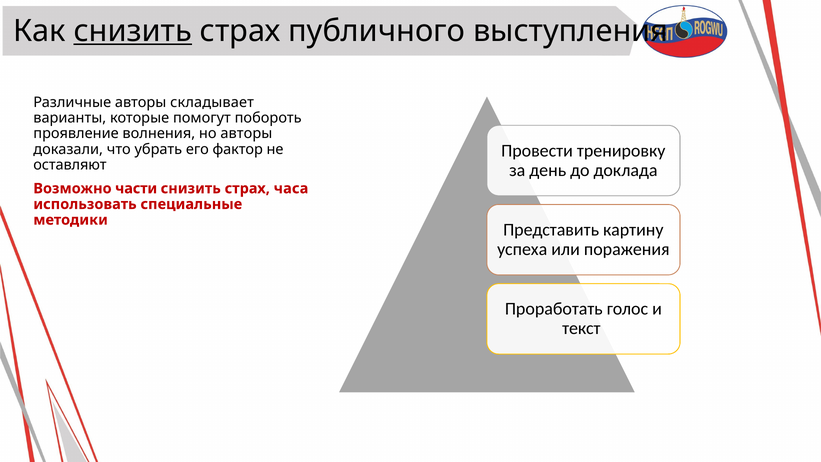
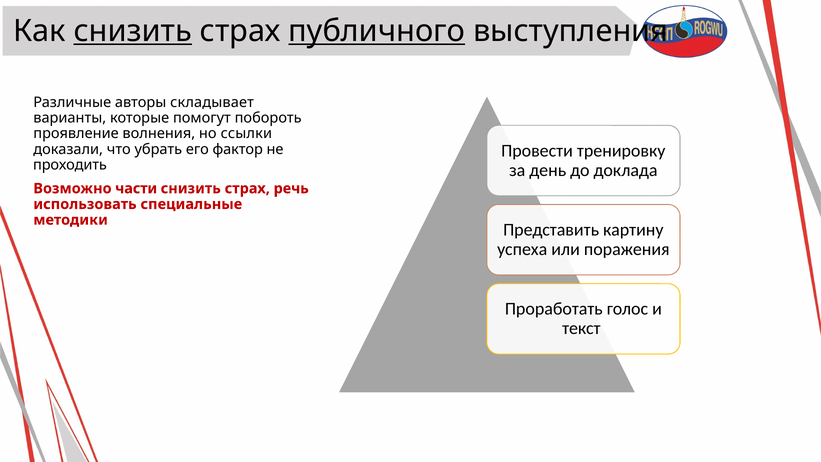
публичного underline: none -> present (377, 31)
но авторы: авторы -> ссылки (246, 134)
оставляют: оставляют -> проходить (70, 165)
часа: часа -> речь (291, 188)
